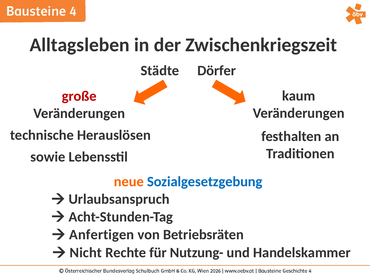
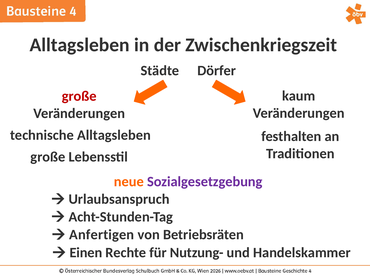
technische Herauslösen: Herauslösen -> Alltagsleben (114, 135)
sowie: sowie -> große (48, 157)
Sozialgesetzgebung colour: blue -> purple (205, 182)
Nicht: Nicht -> Einen (86, 253)
